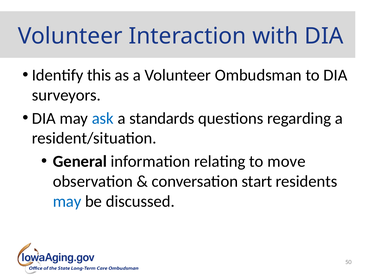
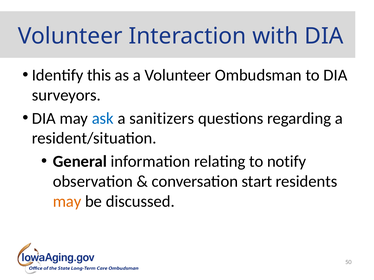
standards: standards -> sanitizers (162, 119)
move: move -> notify (287, 162)
may colour: blue -> orange (67, 202)
